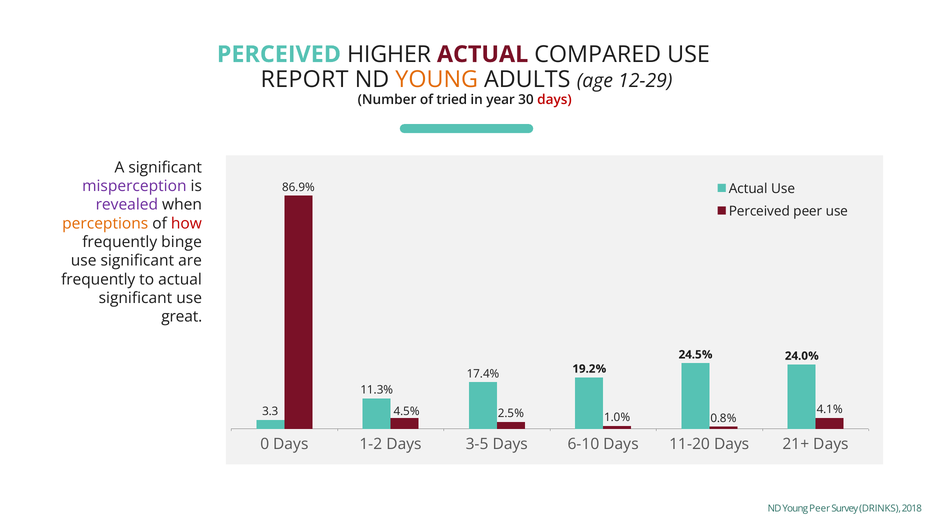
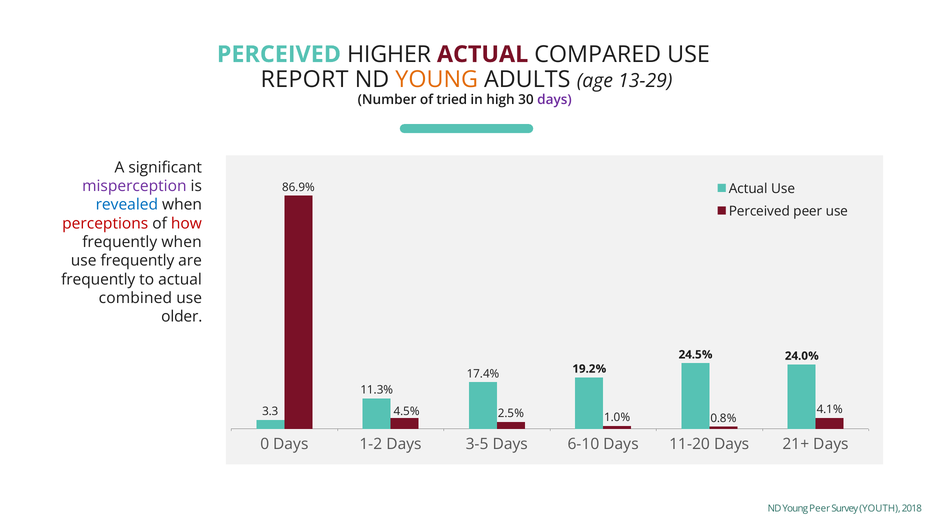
12-29: 12-29 -> 13-29 (645, 81)
year: year -> high (501, 100)
days colour: red -> purple (554, 100)
revealed colour: purple -> blue (127, 205)
perceptions colour: orange -> red (105, 223)
frequently binge: binge -> when (182, 242)
use significant: significant -> frequently (137, 261)
significant: significant -> combined (135, 298)
great: great -> older (182, 317)
DRINKS: DRINKS -> YOUTH (880, 508)
